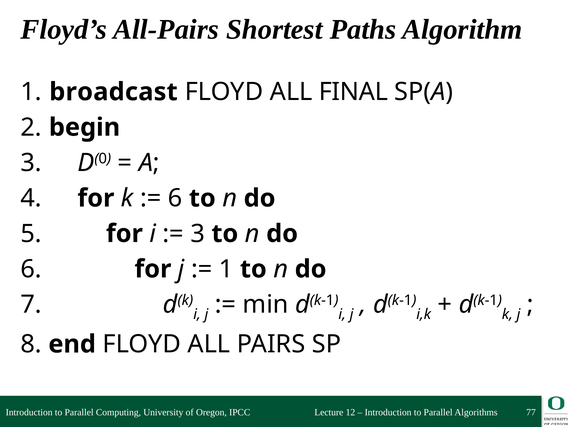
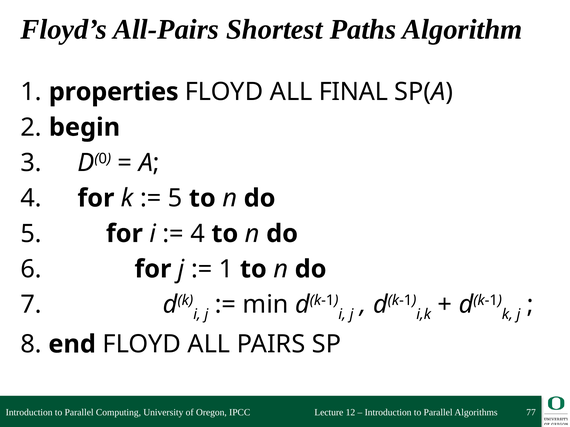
broadcast: broadcast -> properties (114, 92)
6: 6 -> 5 (175, 198)
3: 3 -> 4 (198, 234)
